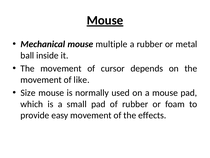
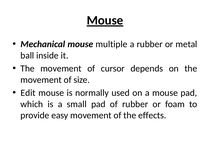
like: like -> size (82, 80)
Size: Size -> Edit (28, 93)
